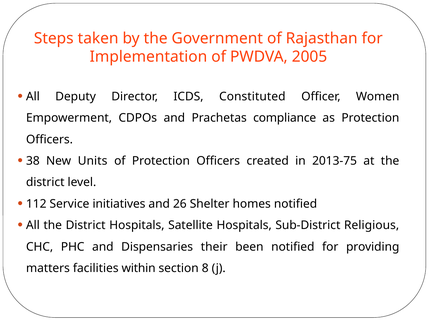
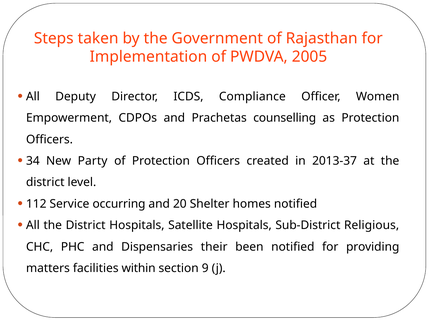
Constituted: Constituted -> Compliance (252, 96)
compliance: compliance -> counselling (285, 118)
38: 38 -> 34 (33, 161)
Units: Units -> Party (93, 161)
2013-75: 2013-75 -> 2013-37 (335, 161)
initiatives: initiatives -> occurring (119, 204)
26: 26 -> 20 (180, 204)
8: 8 -> 9 (205, 268)
